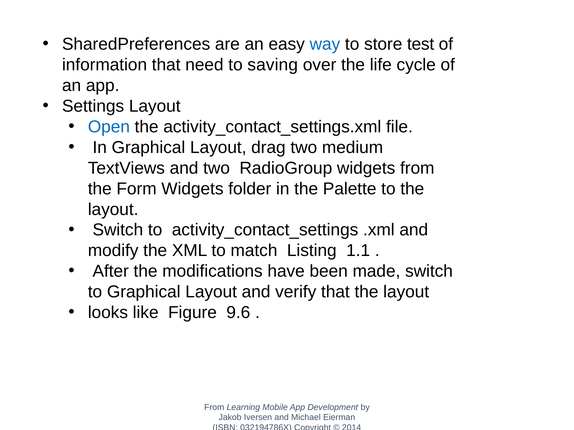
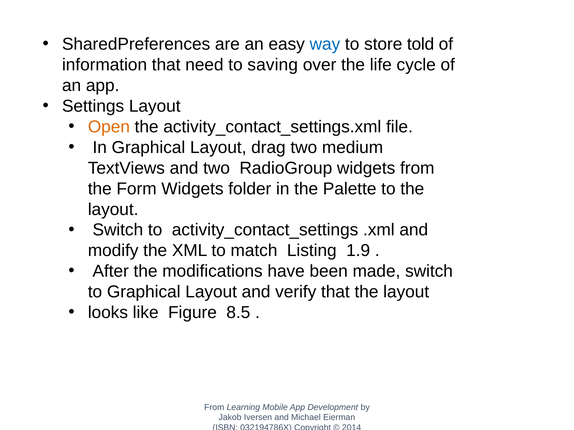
test: test -> told (421, 44)
Open colour: blue -> orange (109, 127)
1.1: 1.1 -> 1.9 (358, 251)
9.6: 9.6 -> 8.5 (238, 313)
